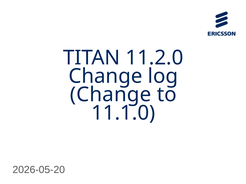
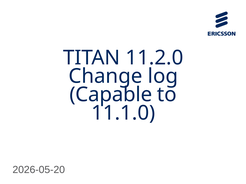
Change: Change -> Capable (111, 95)
